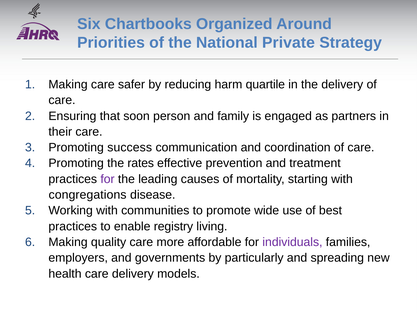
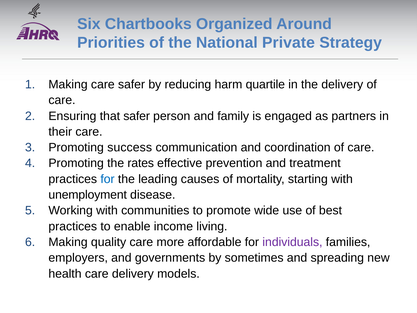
that soon: soon -> safer (137, 116)
for colour: purple -> blue (108, 179)
congregations: congregations -> unemployment (88, 195)
registry: registry -> income (173, 226)
particularly: particularly -> sometimes (254, 258)
